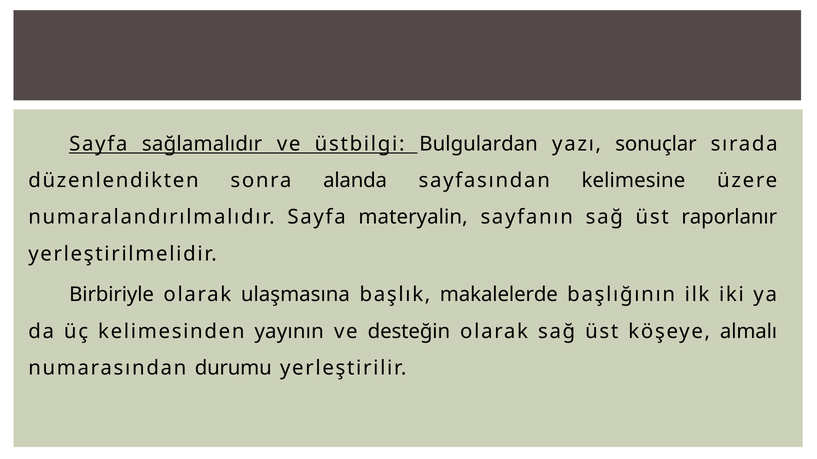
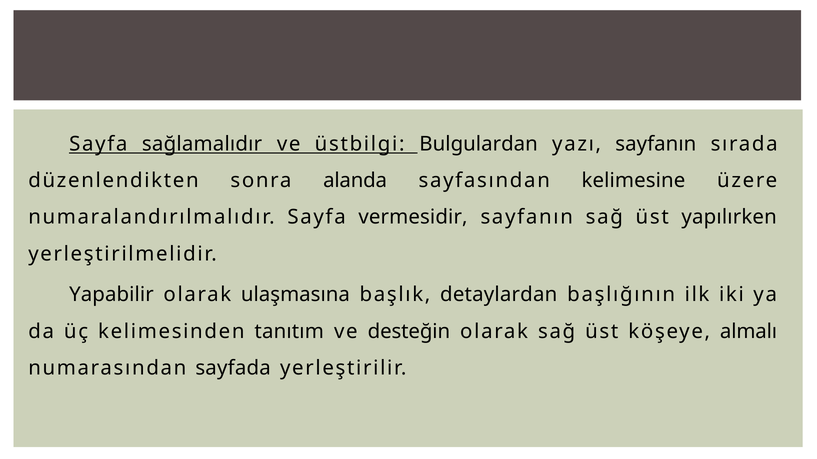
yazı sonuçlar: sonuçlar -> sayfanın (656, 144)
materyalin: materyalin -> vermesidir (413, 218)
raporlanır: raporlanır -> yapılırken (729, 218)
Birbiriyle: Birbiriyle -> Yapabilir (111, 295)
makalelerde: makalelerde -> detaylardan (499, 295)
yayının: yayının -> tanıtım (289, 332)
durumu: durumu -> sayfada (233, 369)
